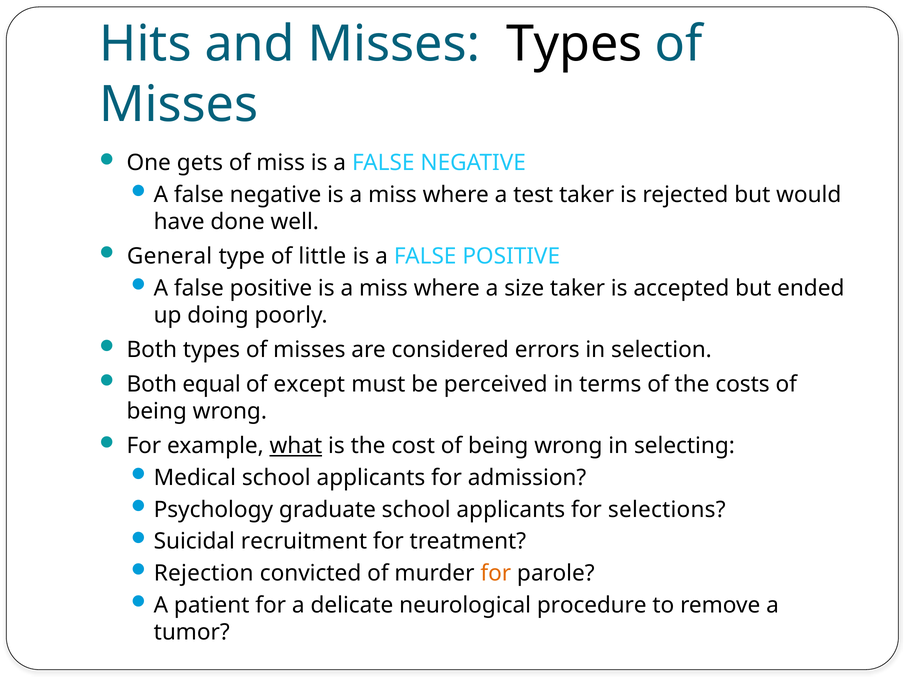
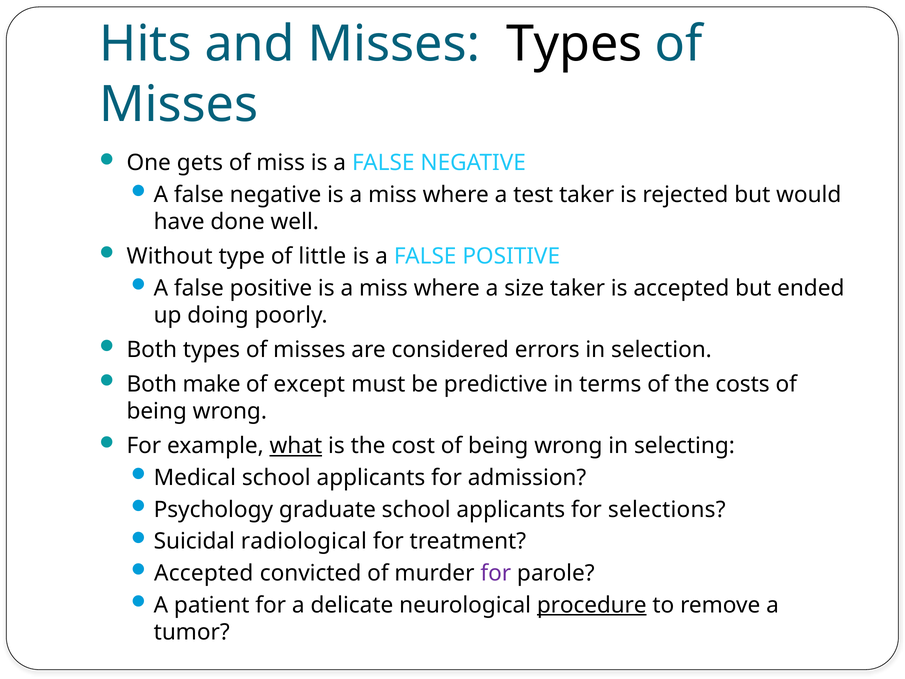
General: General -> Without (170, 256)
equal: equal -> make (212, 384)
perceived: perceived -> predictive (496, 384)
recruitment: recruitment -> radiological (304, 541)
Rejection: Rejection -> Accepted (204, 573)
for colour: orange -> purple (496, 573)
procedure underline: none -> present (592, 605)
